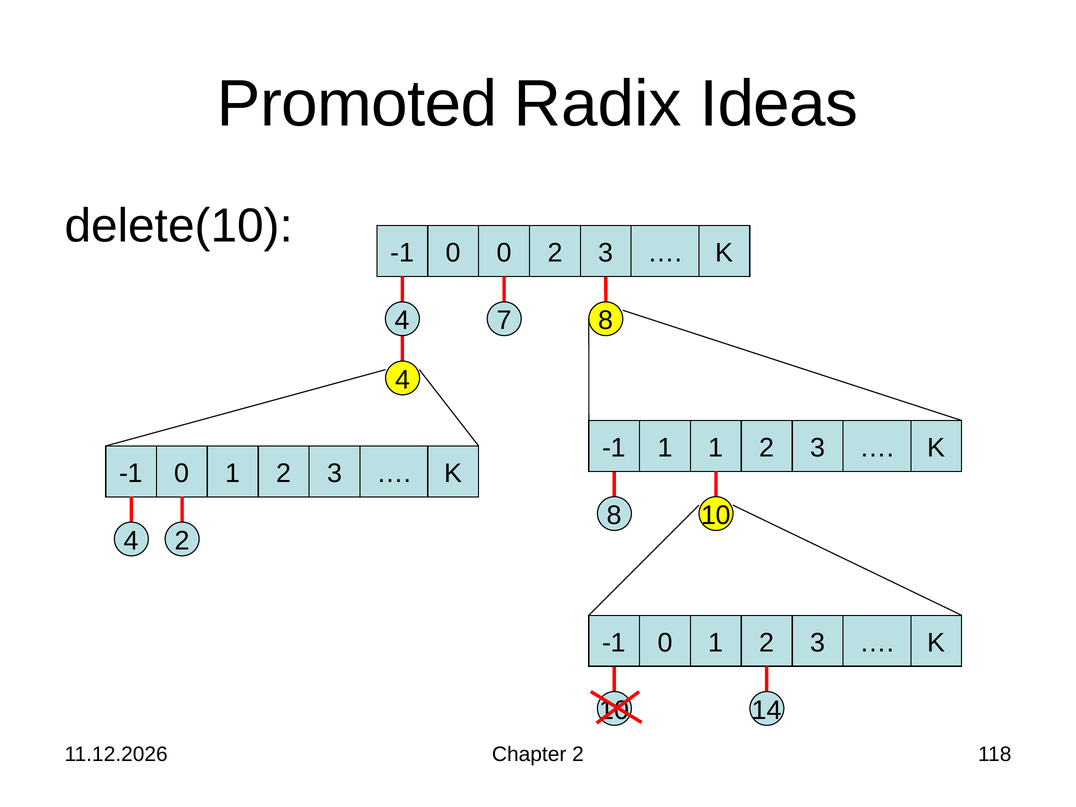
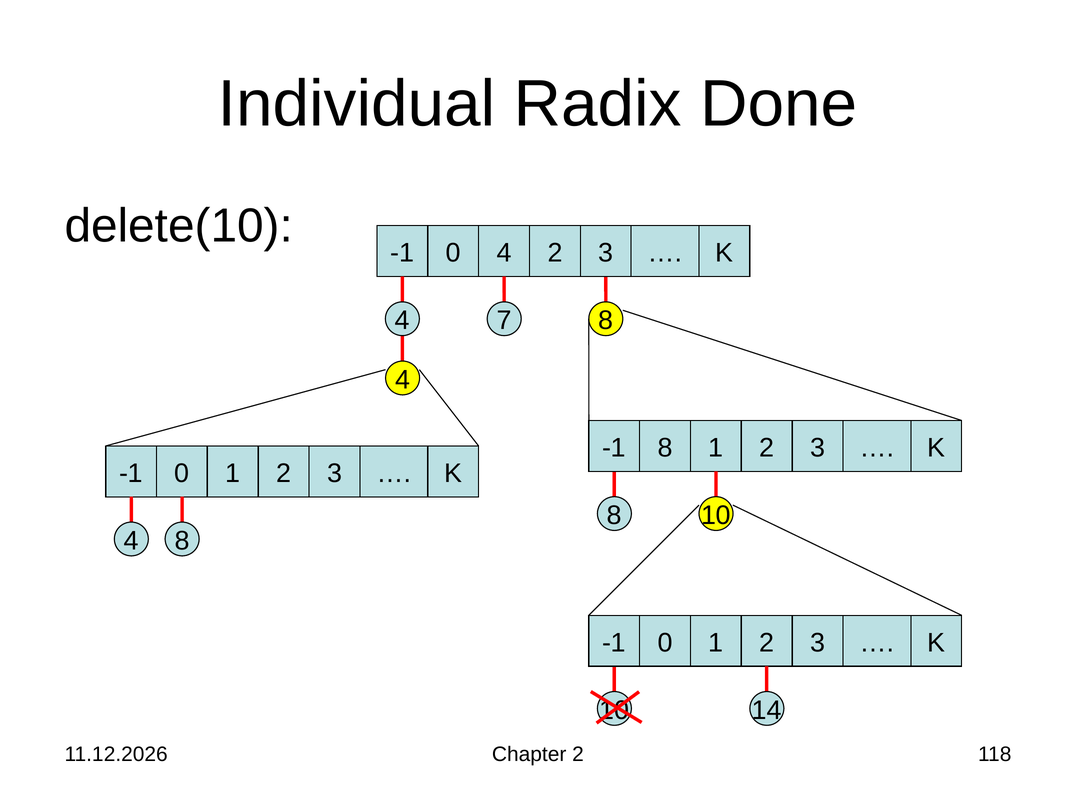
Promoted: Promoted -> Individual (357, 104)
Ideas: Ideas -> Done (779, 104)
0 0: 0 -> 4 (504, 253)
-1 1: 1 -> 8 (665, 448)
4 2: 2 -> 8 (182, 541)
